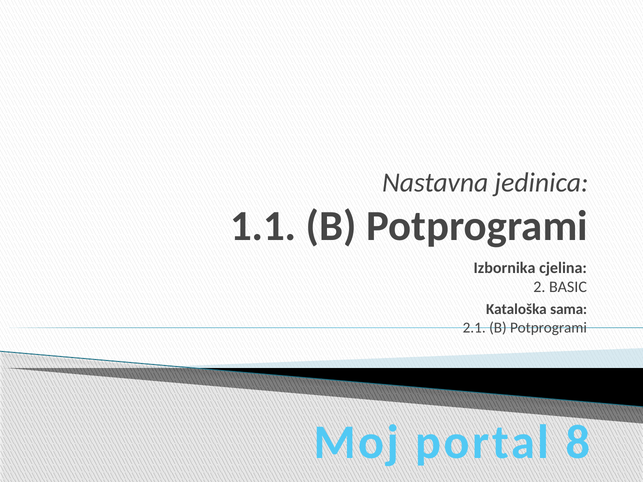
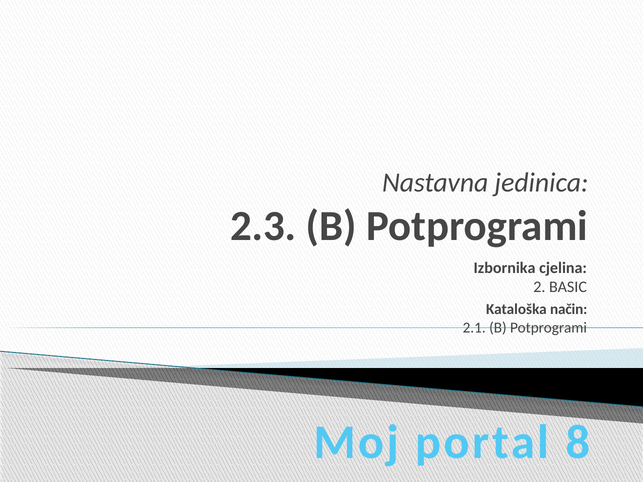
1.1: 1.1 -> 2.3 (263, 226)
sama: sama -> način (569, 309)
